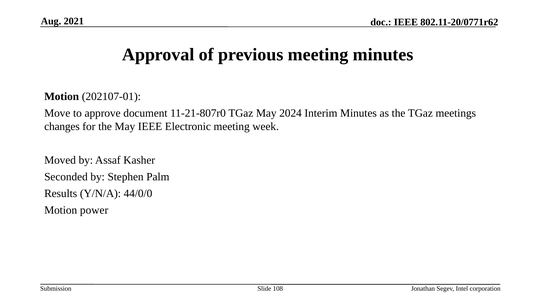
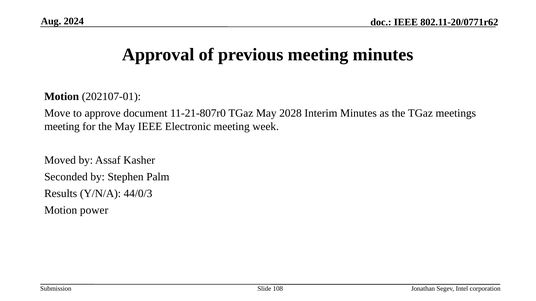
2021: 2021 -> 2024 (74, 21)
2024: 2024 -> 2028 (291, 113)
changes: changes -> meeting (62, 127)
44/0/0: 44/0/0 -> 44/0/3 (138, 194)
